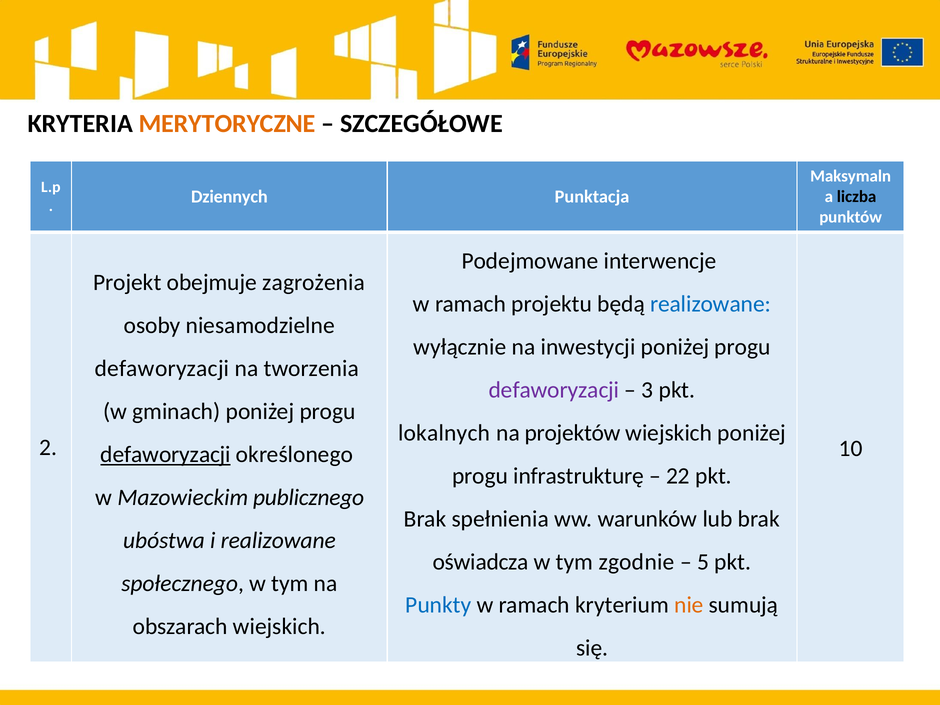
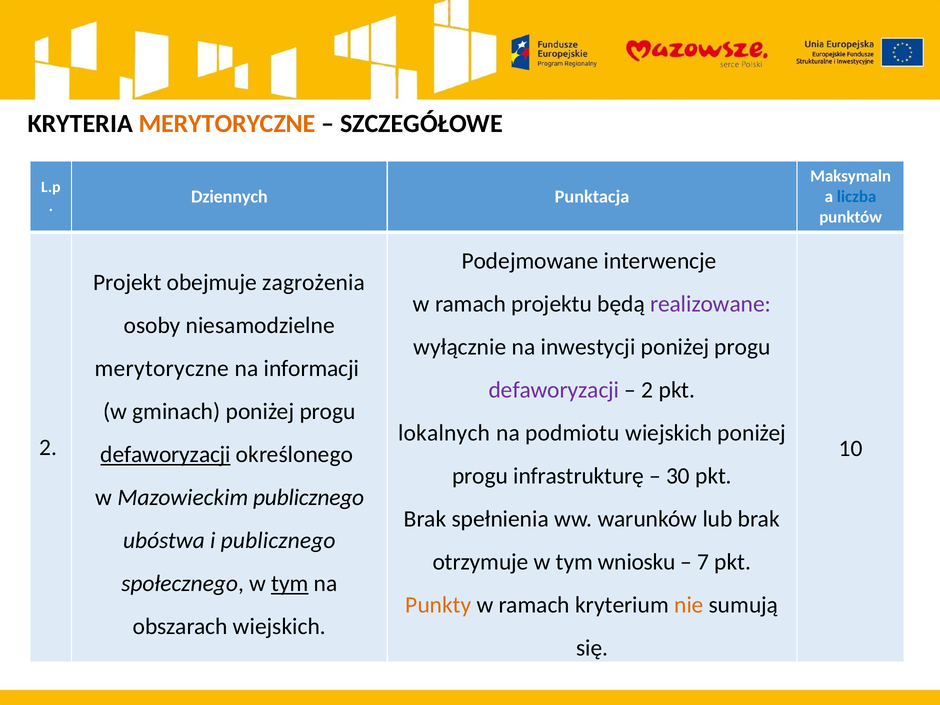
liczba colour: black -> blue (857, 197)
realizowane colour: blue -> purple (711, 304)
defaworyzacji: defaworyzacji -> merytoryczne (162, 369)
tworzenia: tworzenia -> informacji (311, 369)
3: 3 -> 2 (647, 390)
projektów: projektów -> podmiotu (572, 433)
22: 22 -> 30 (678, 476)
i realizowane: realizowane -> publicznego (278, 541)
oświadcza: oświadcza -> otrzymuje (481, 562)
zgodnie: zgodnie -> wniosku (637, 562)
5: 5 -> 7 (703, 562)
tym underline: none -> present (290, 584)
Punkty colour: blue -> orange (438, 605)
